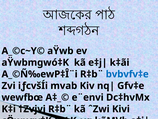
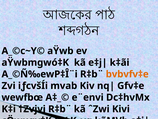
bvbvfv‡e colour: blue -> orange (127, 74)
